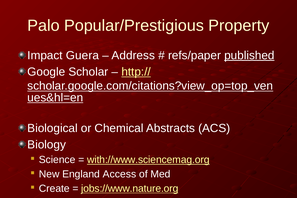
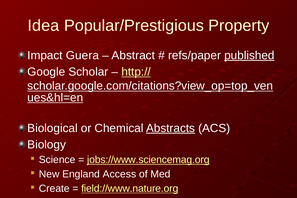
Palo: Palo -> Idea (43, 26)
Address: Address -> Abstract (133, 55)
Abstracts underline: none -> present (171, 128)
with://www.sciencemag.org: with://www.sciencemag.org -> jobs://www.sciencemag.org (148, 160)
jobs://www.nature.org: jobs://www.nature.org -> field://www.nature.org (130, 189)
